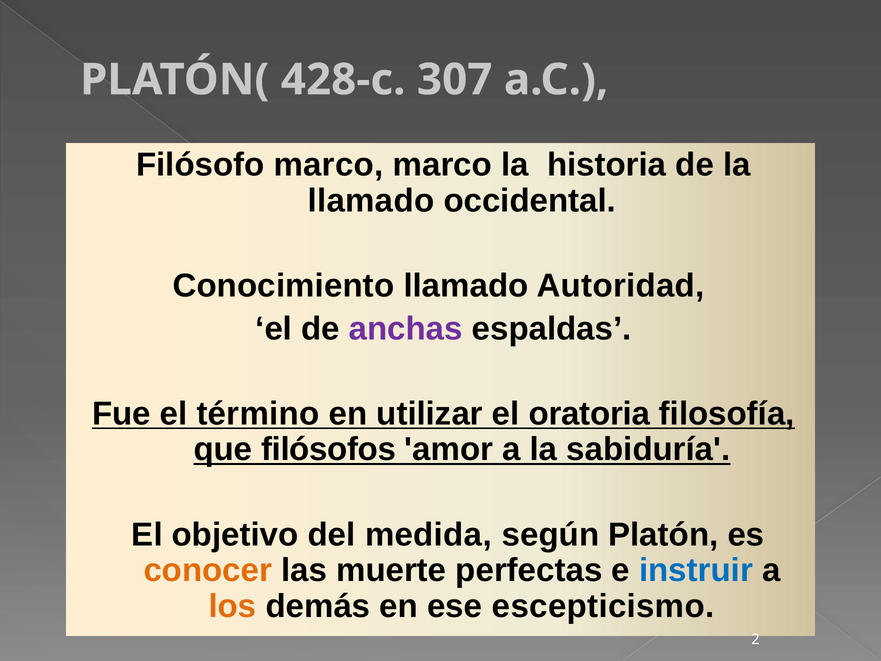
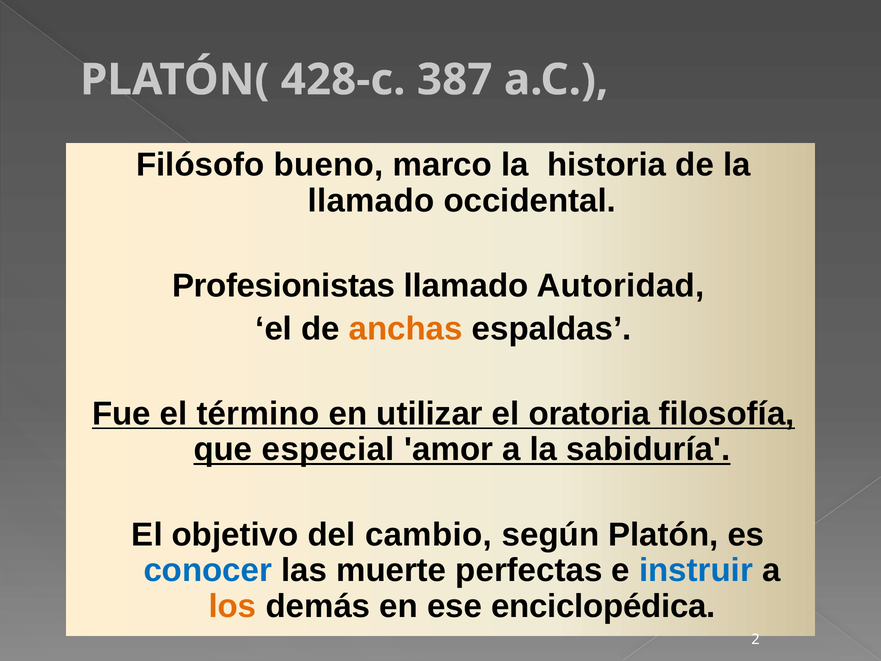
307: 307 -> 387 (455, 80)
Filósofo marco: marco -> bueno (329, 165)
Conocimiento: Conocimiento -> Profesionistas (284, 286)
anchas colour: purple -> orange (406, 328)
filósofos: filósofos -> especial (328, 449)
medida: medida -> cambio (428, 535)
conocer colour: orange -> blue (208, 570)
escepticismo: escepticismo -> enciclopédica (603, 606)
